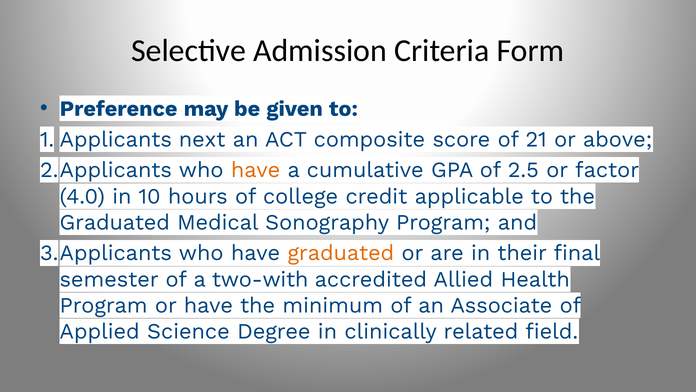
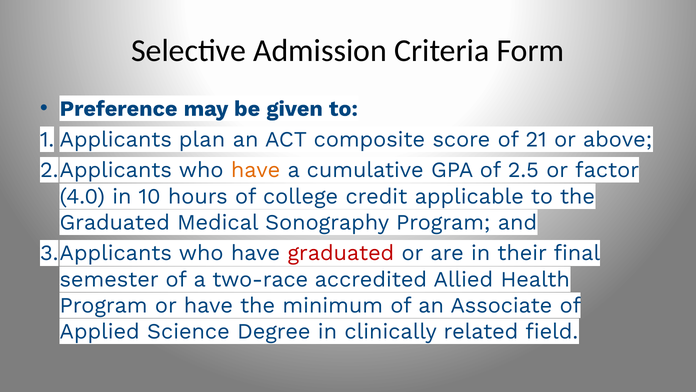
next: next -> plan (202, 139)
graduated colour: orange -> red (341, 253)
two-with: two-with -> two-race (260, 279)
